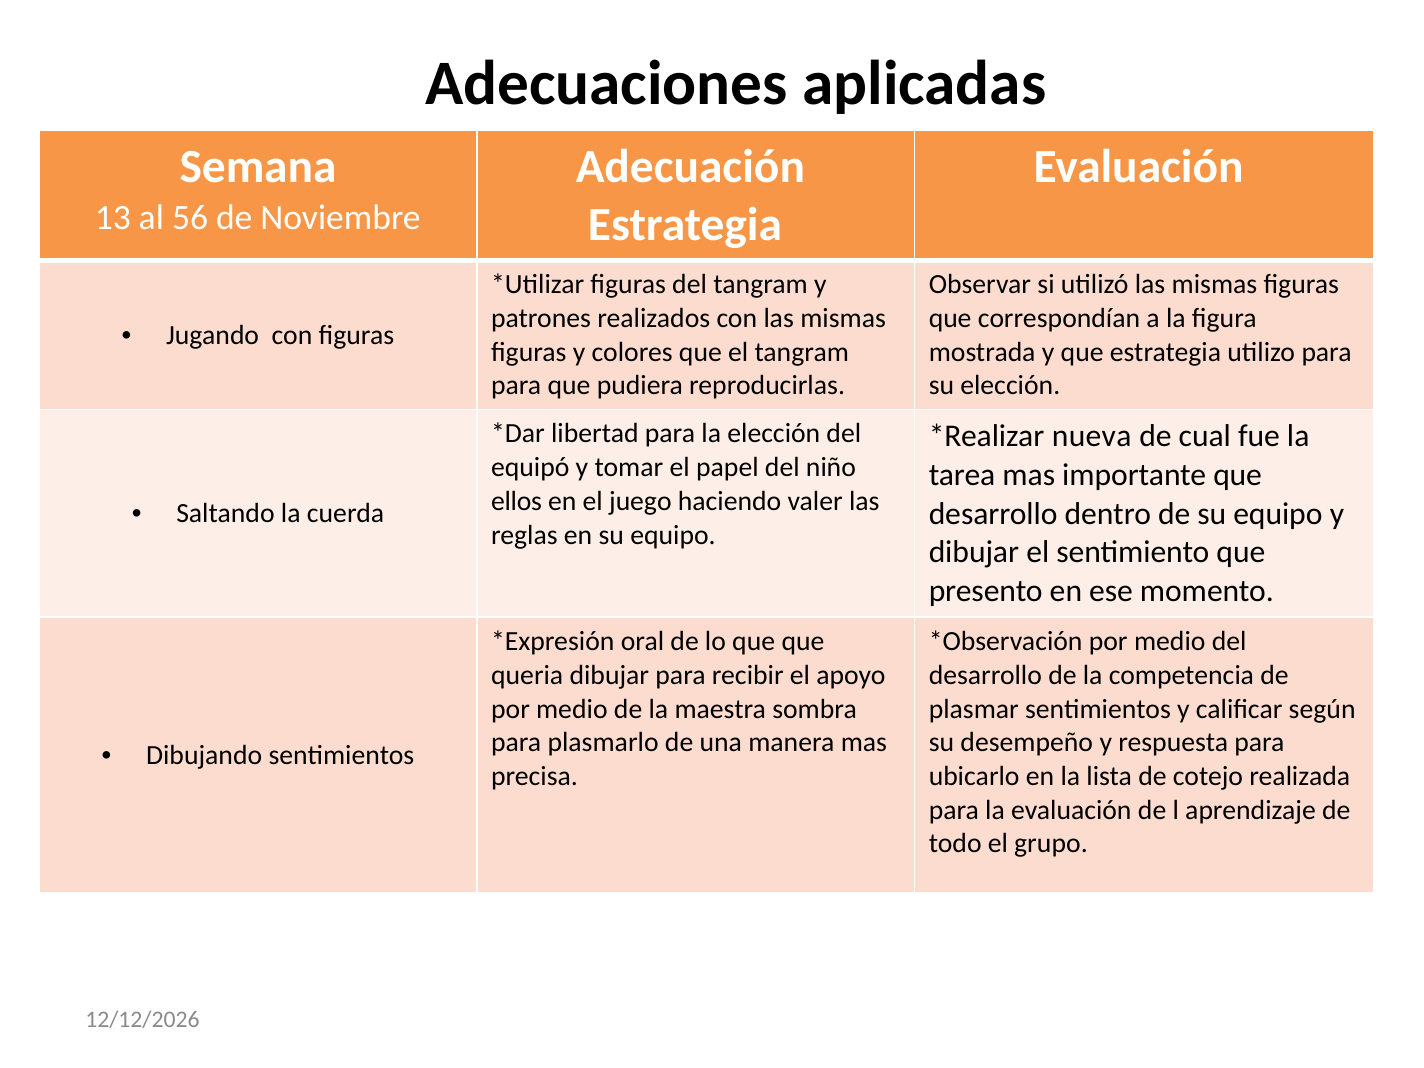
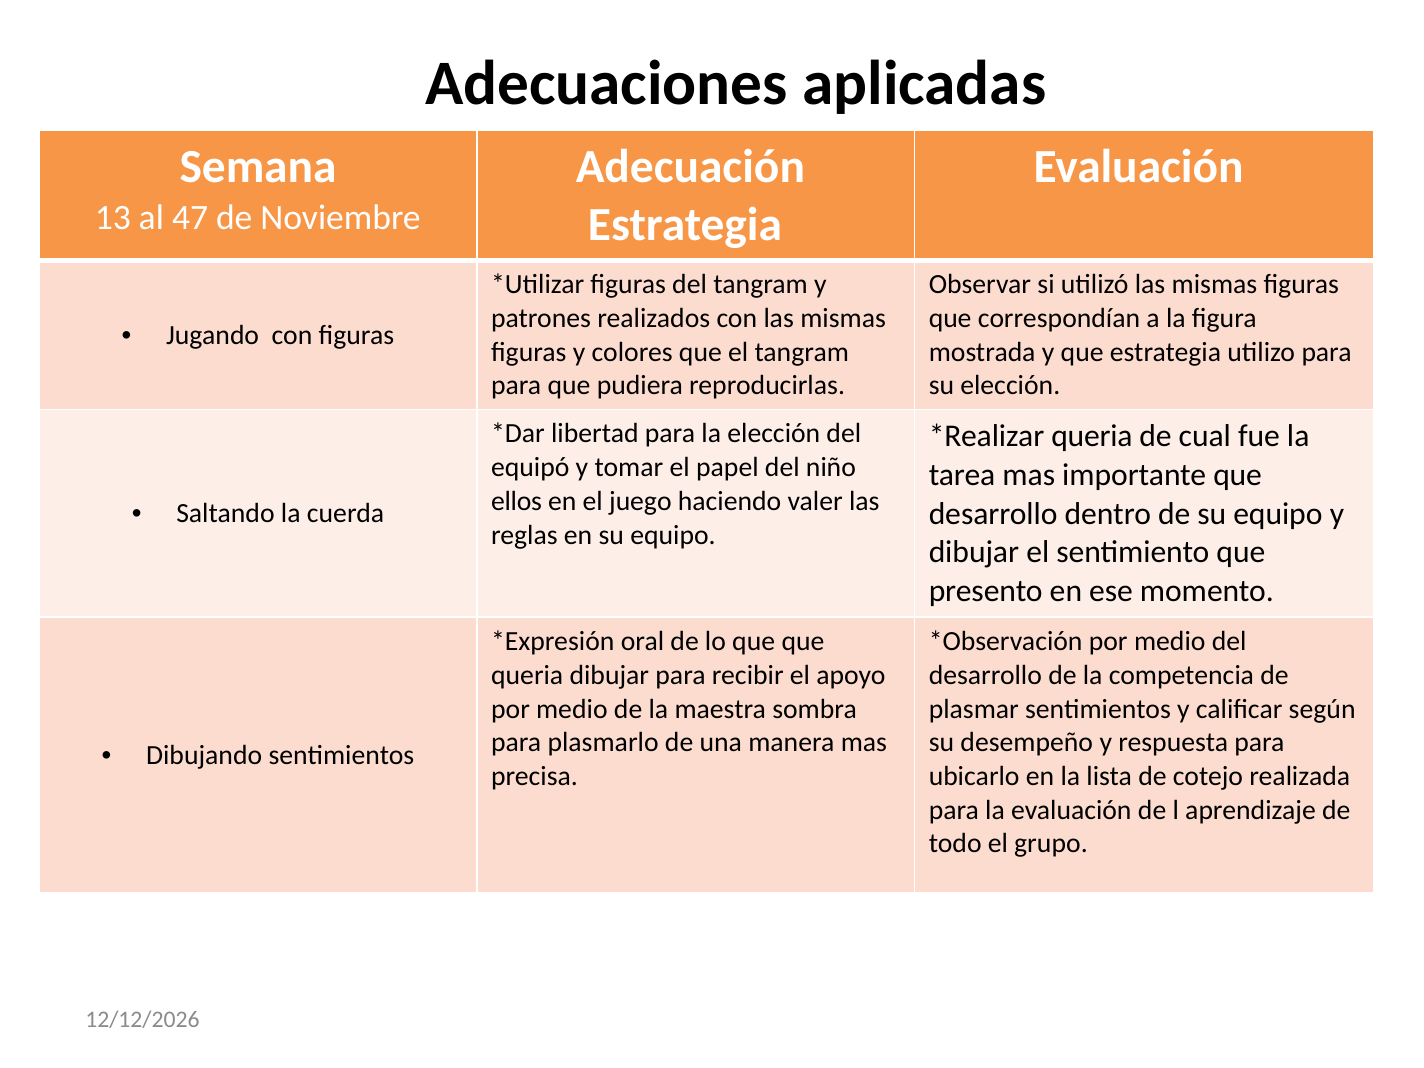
56: 56 -> 47 (190, 217)
nueva: nueva -> queria (1092, 436)
